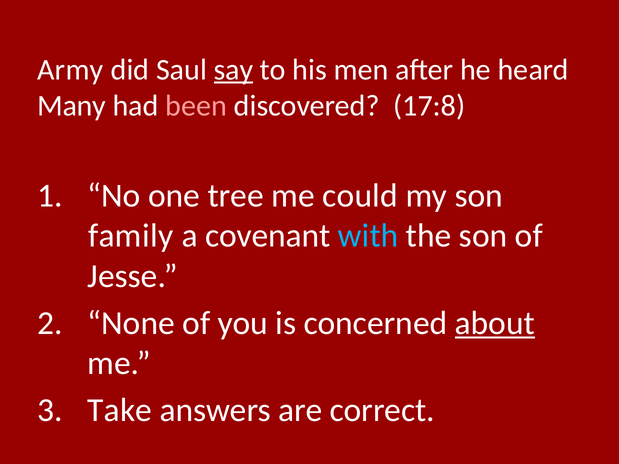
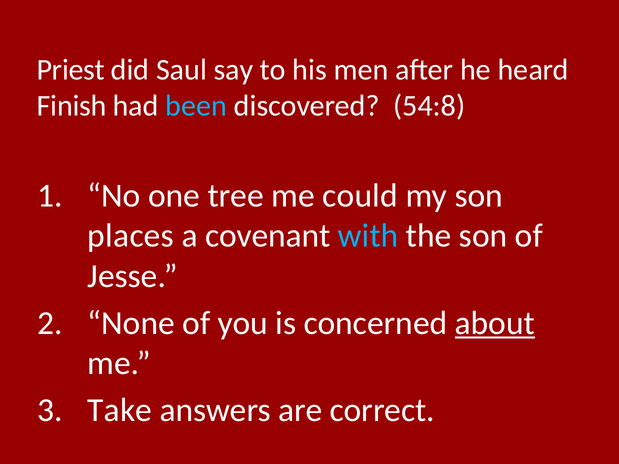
Army: Army -> Priest (71, 70)
say underline: present -> none (234, 70)
Many: Many -> Finish (72, 106)
been colour: pink -> light blue (196, 106)
17:8: 17:8 -> 54:8 (429, 106)
family: family -> places (131, 236)
